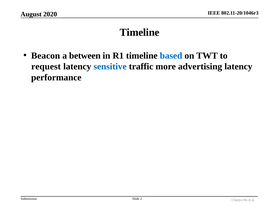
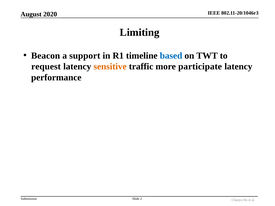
Timeline: Timeline -> Limiting (140, 32)
between: between -> support (85, 56)
sensitive colour: blue -> orange (110, 67)
advertising: advertising -> participate (200, 67)
